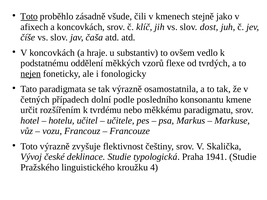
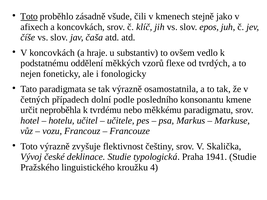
dost: dost -> epos (209, 27)
nejen underline: present -> none (31, 74)
rozšířením: rozšířením -> neproběhla (60, 110)
